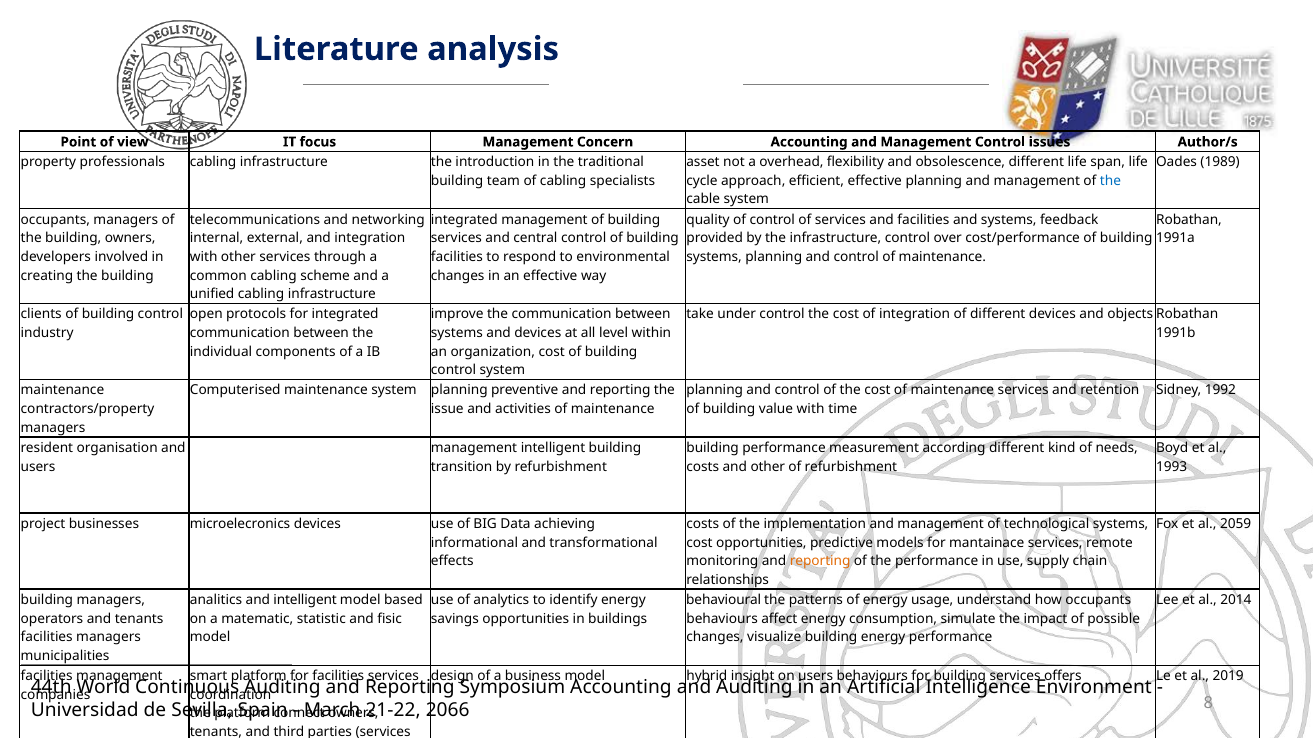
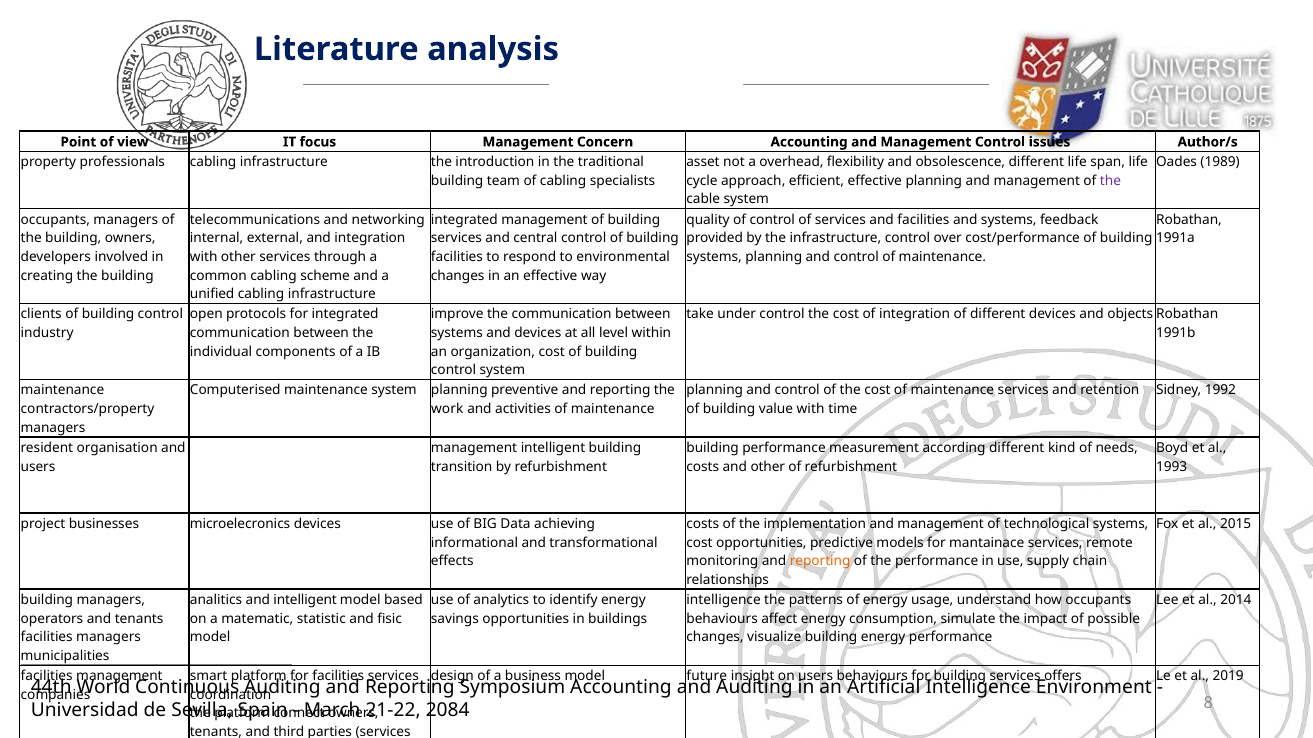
the colour: blue -> purple (1111, 181)
issue: issue -> work (447, 409)
2059: 2059 -> 2015 (1236, 524)
behavioural: behavioural -> intelligence (724, 600)
hybrid: hybrid -> future (707, 677)
2066: 2066 -> 2084 (448, 711)
